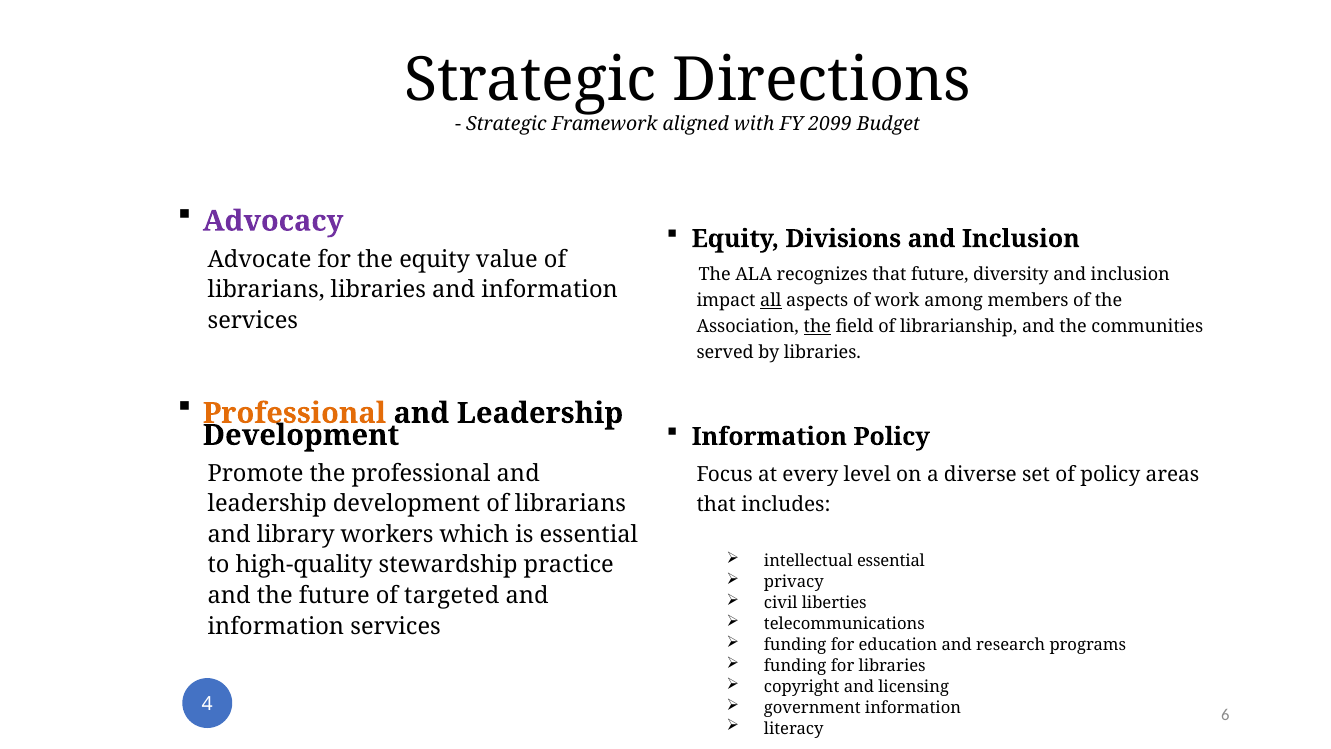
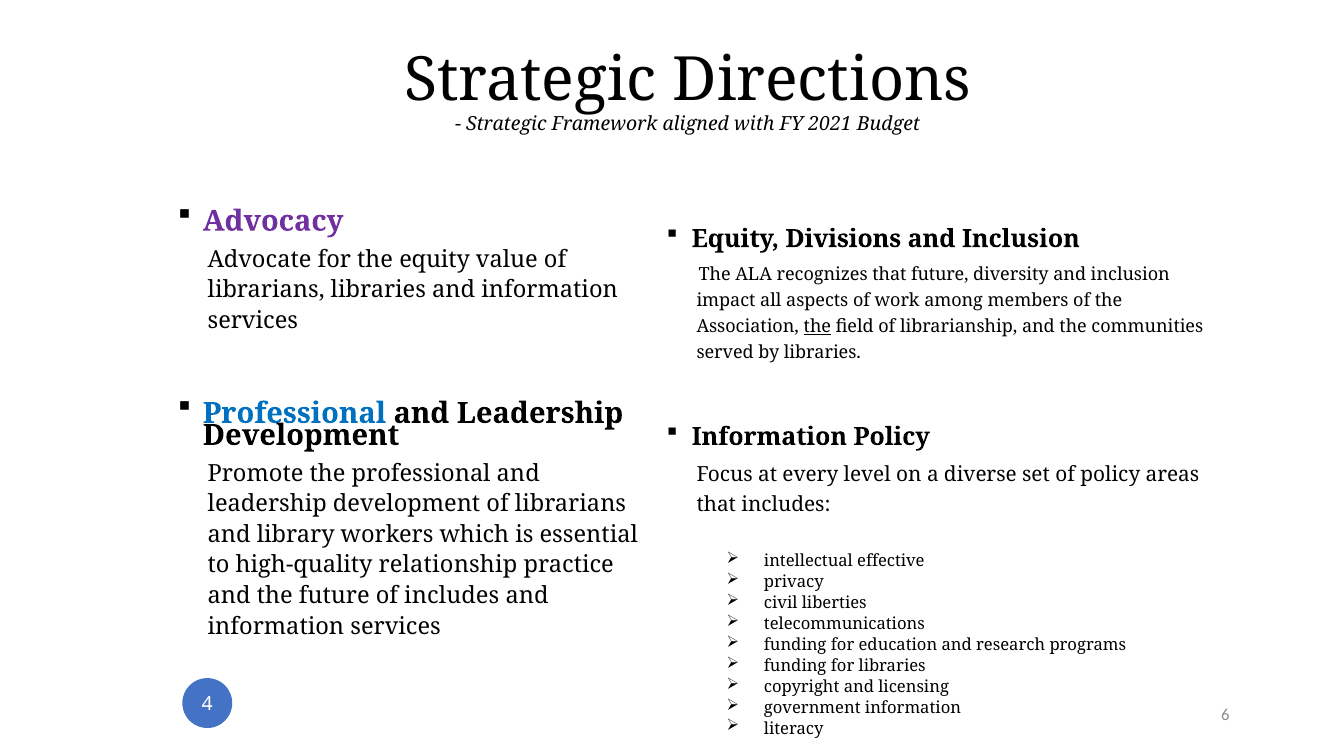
2099: 2099 -> 2021 (830, 124)
all underline: present -> none (771, 300)
Professional colour: orange -> blue (294, 413)
intellectual essential: essential -> effective (891, 561)
stewardship: stewardship -> relationship (448, 565)
of targeted: targeted -> includes (452, 595)
